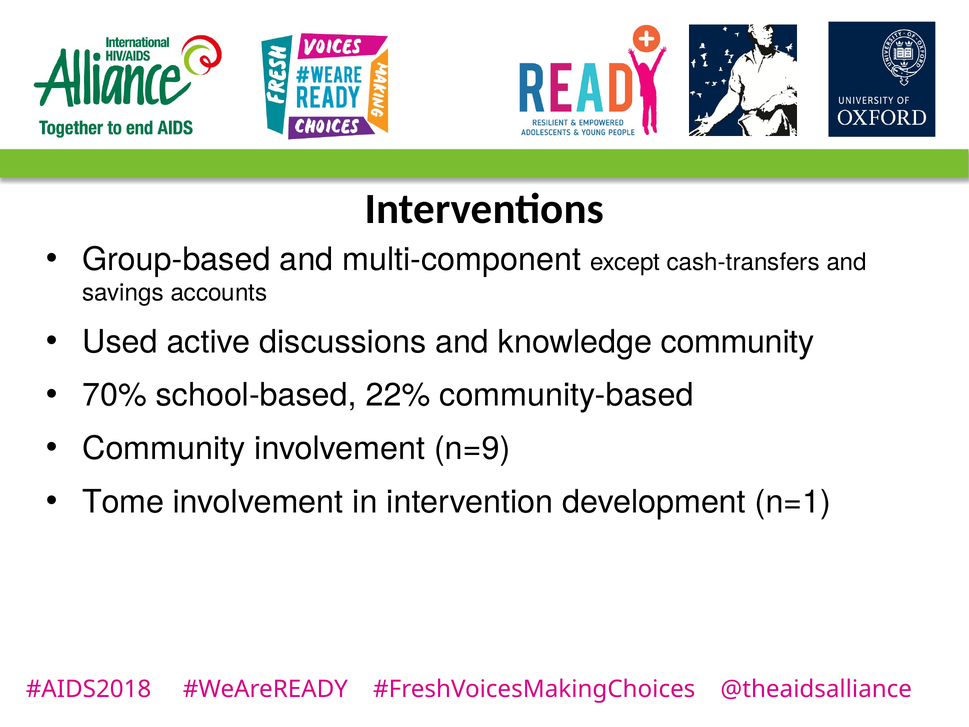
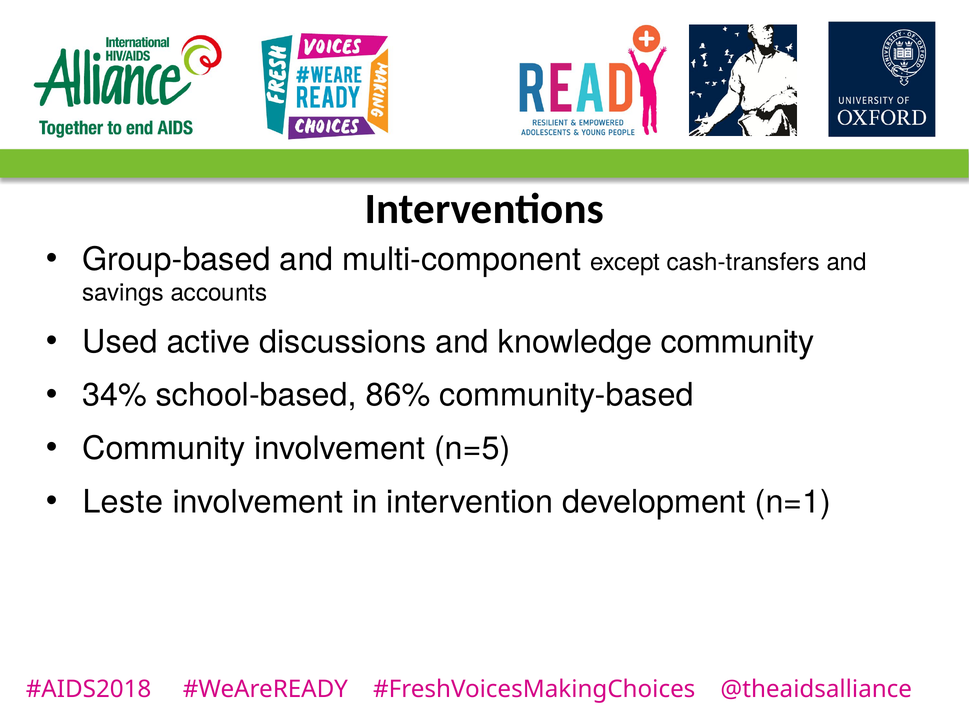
70%: 70% -> 34% (115, 395)
22%: 22% -> 86% (398, 395)
n=9: n=9 -> n=5 (472, 448)
Tome: Tome -> Leste (123, 502)
